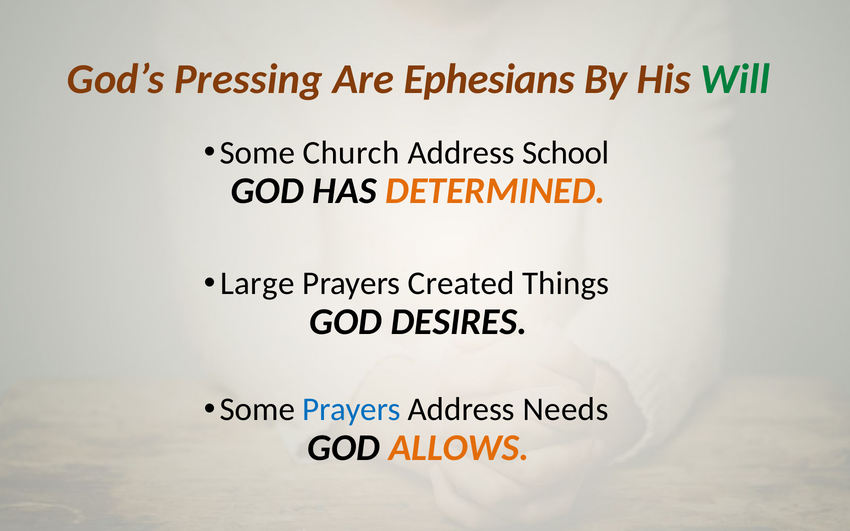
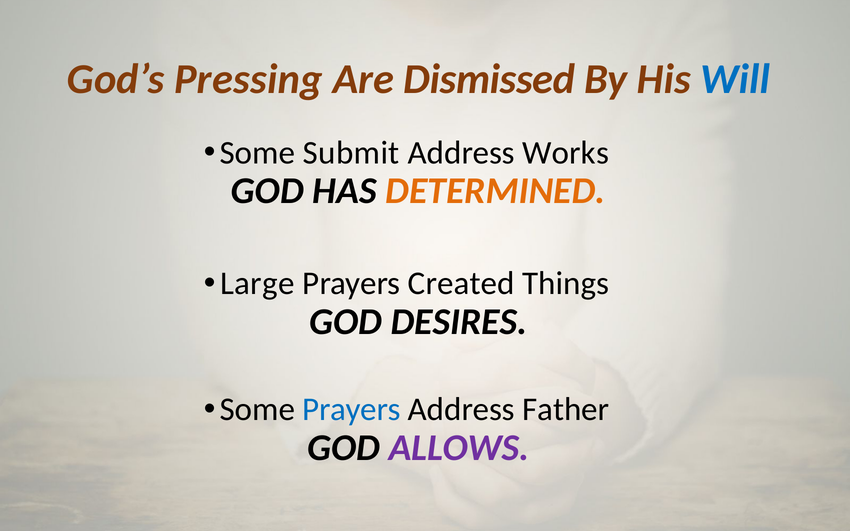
Ephesians: Ephesians -> Dismissed (489, 79)
Will colour: green -> blue (735, 79)
Church: Church -> Submit (351, 153)
School: School -> Works (566, 153)
Needs: Needs -> Father (566, 410)
ALLOWS colour: orange -> purple (459, 448)
